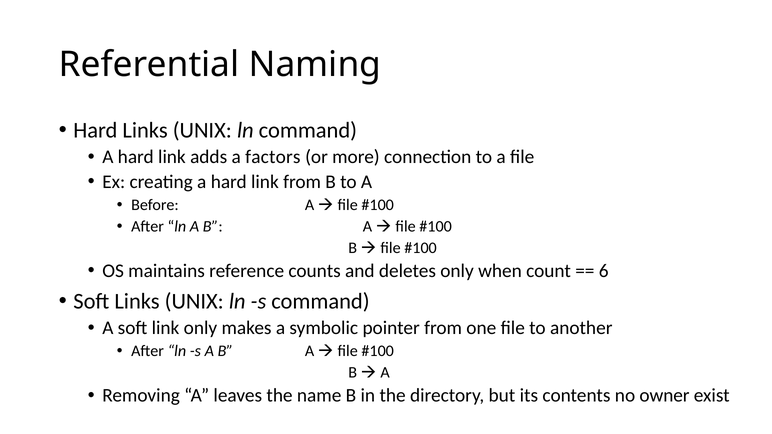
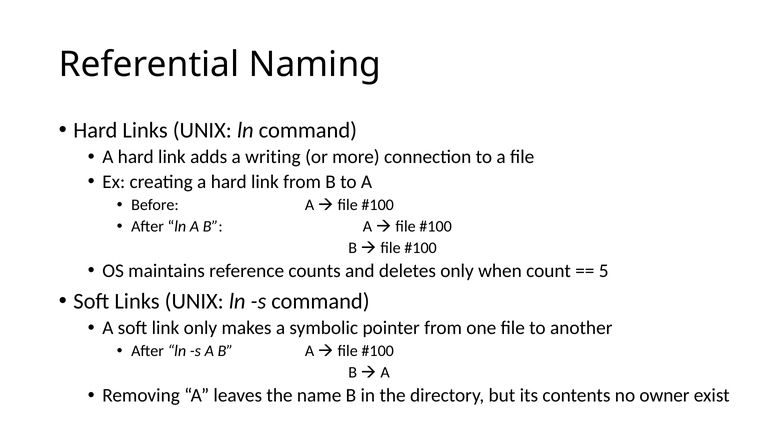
factors: factors -> writing (273, 157)
6: 6 -> 5 (604, 271)
